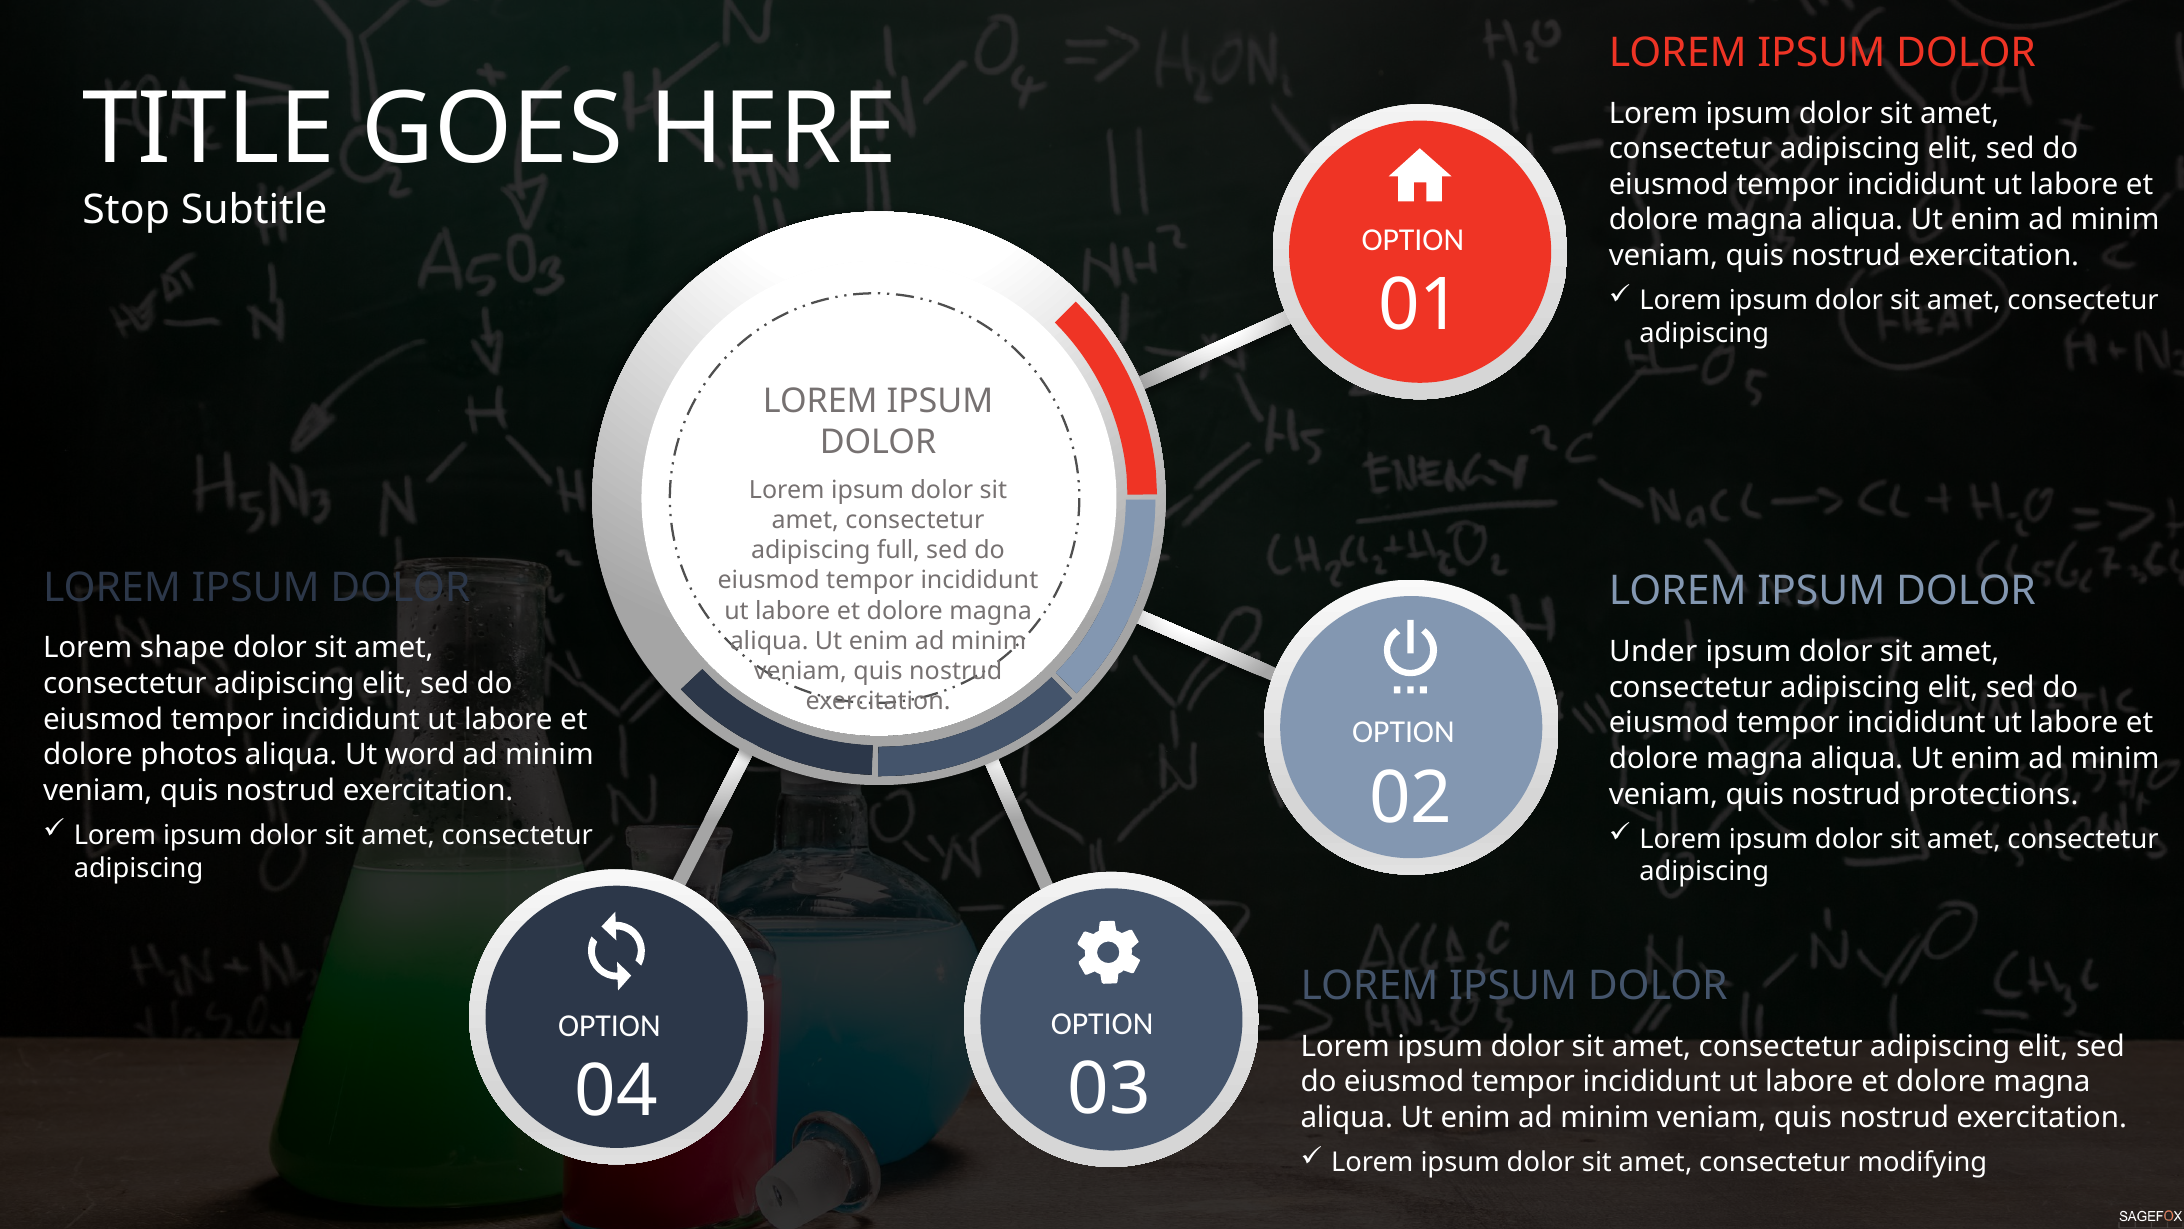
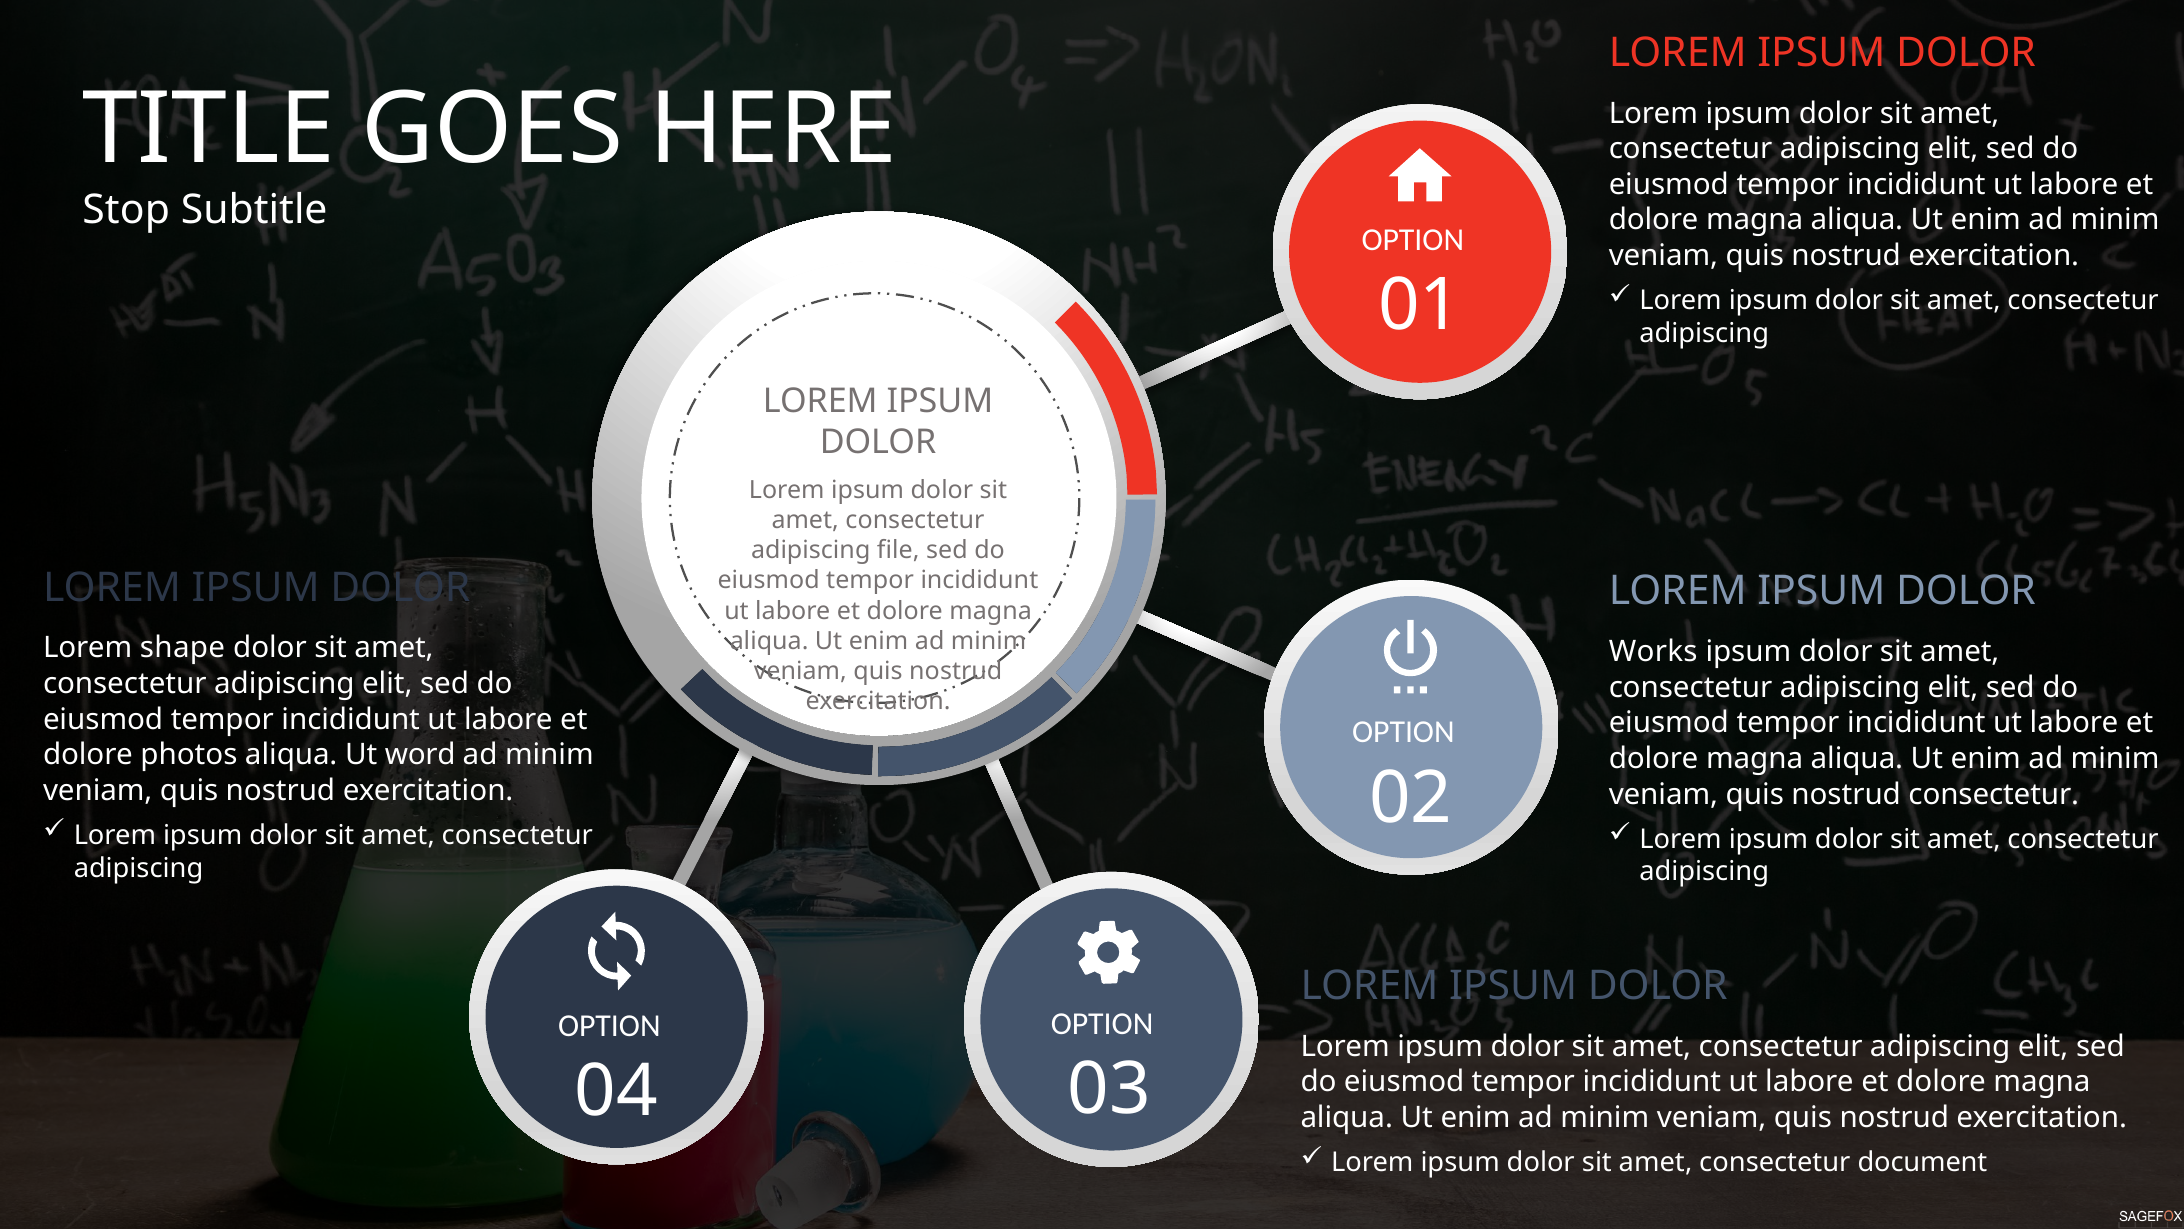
full: full -> file (898, 550)
Under: Under -> Works (1653, 652)
nostrud protections: protections -> consectetur (1994, 794)
modifying: modifying -> document (1922, 1162)
